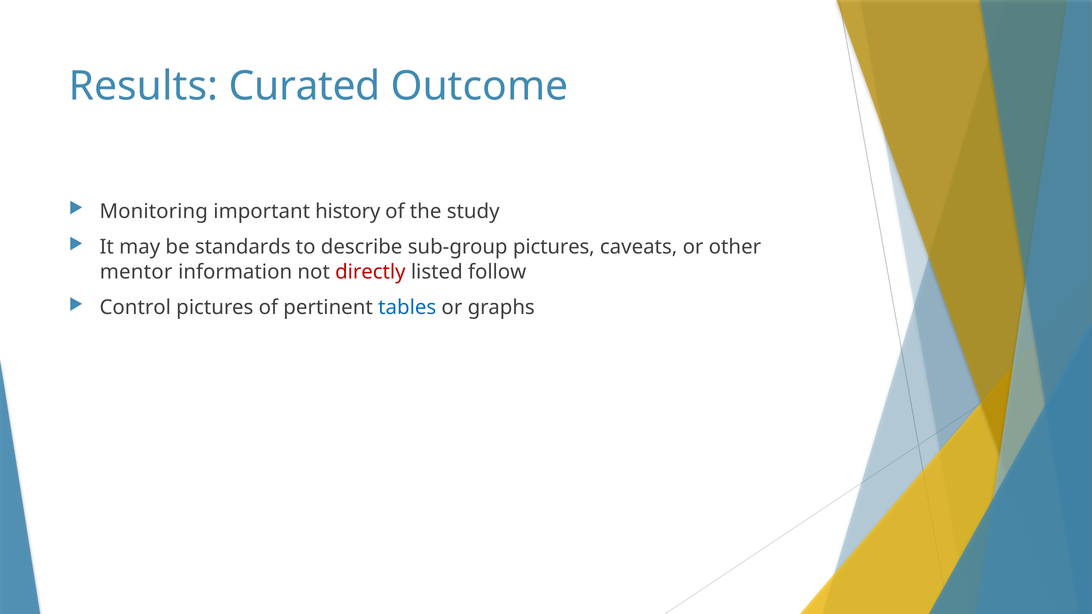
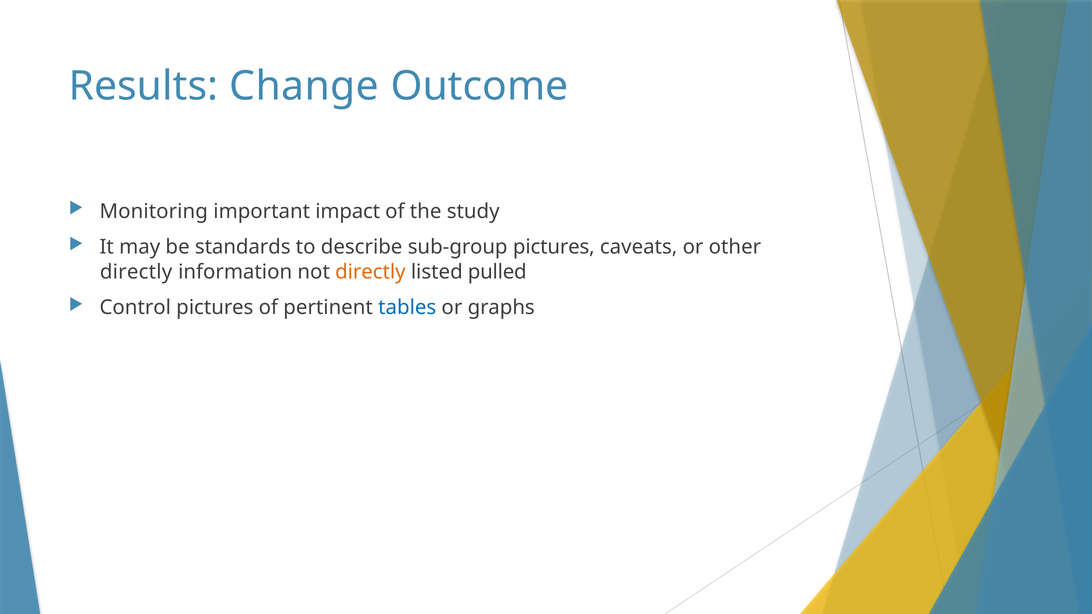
Curated: Curated -> Change (304, 86)
history: history -> impact (348, 211)
mentor: mentor -> directly (136, 272)
directly colour: red -> orange (370, 272)
follow: follow -> pulled (497, 272)
